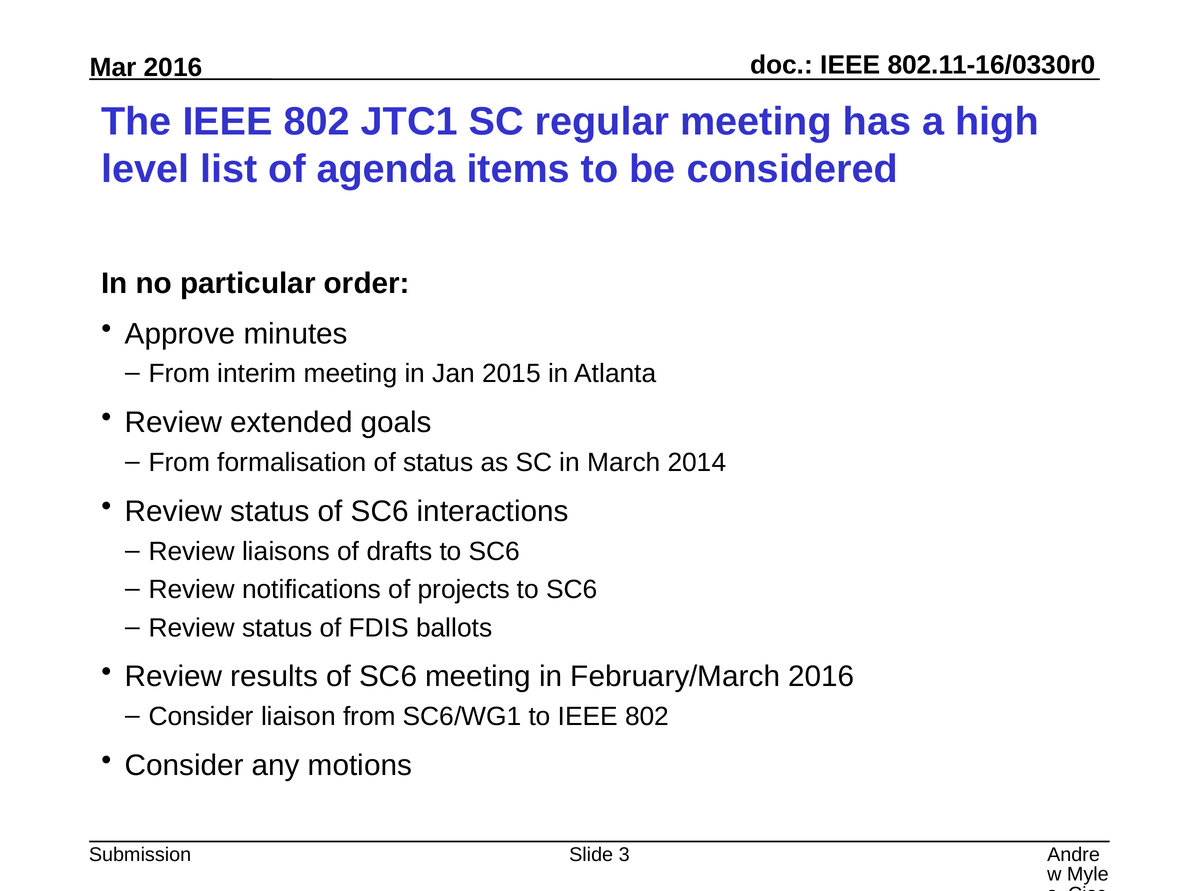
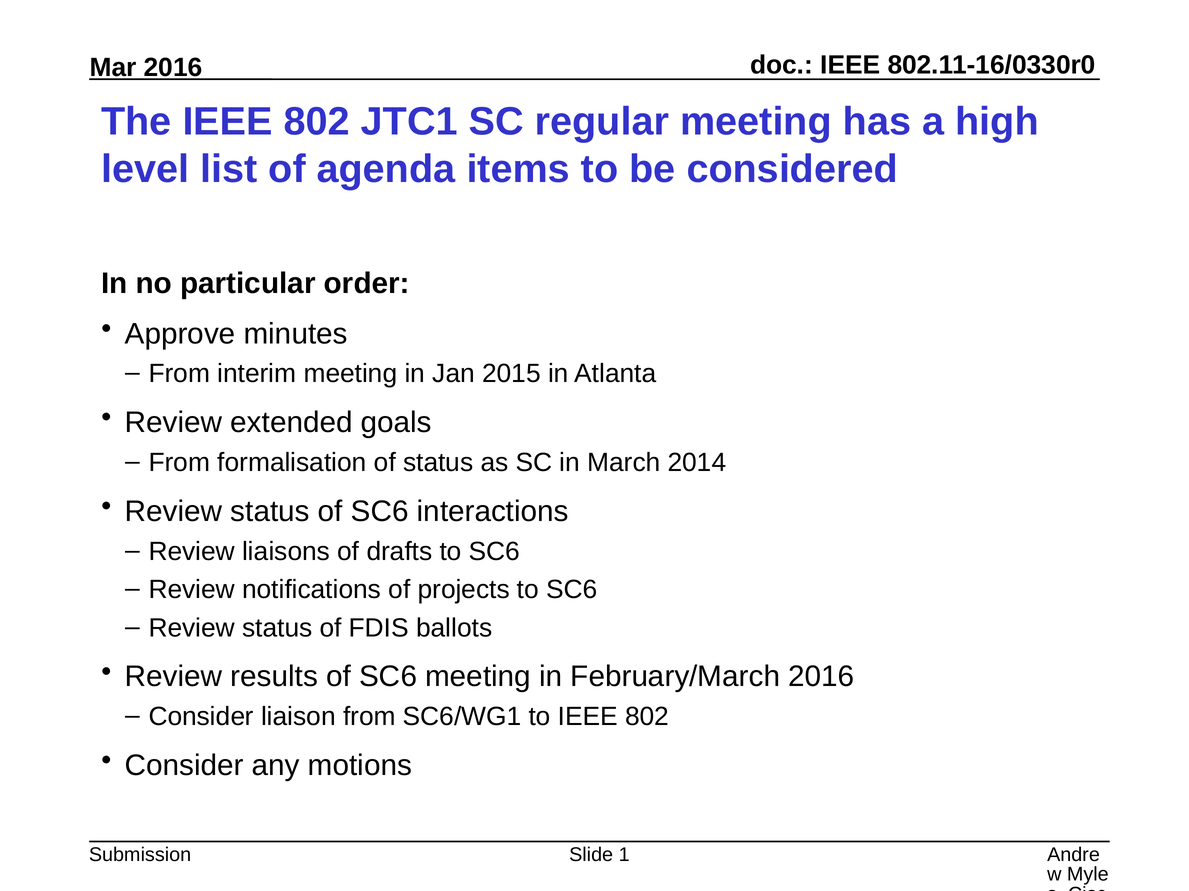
3: 3 -> 1 (624, 855)
